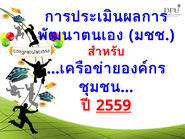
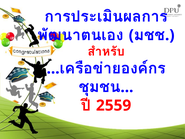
2559 underline: present -> none (114, 105)
